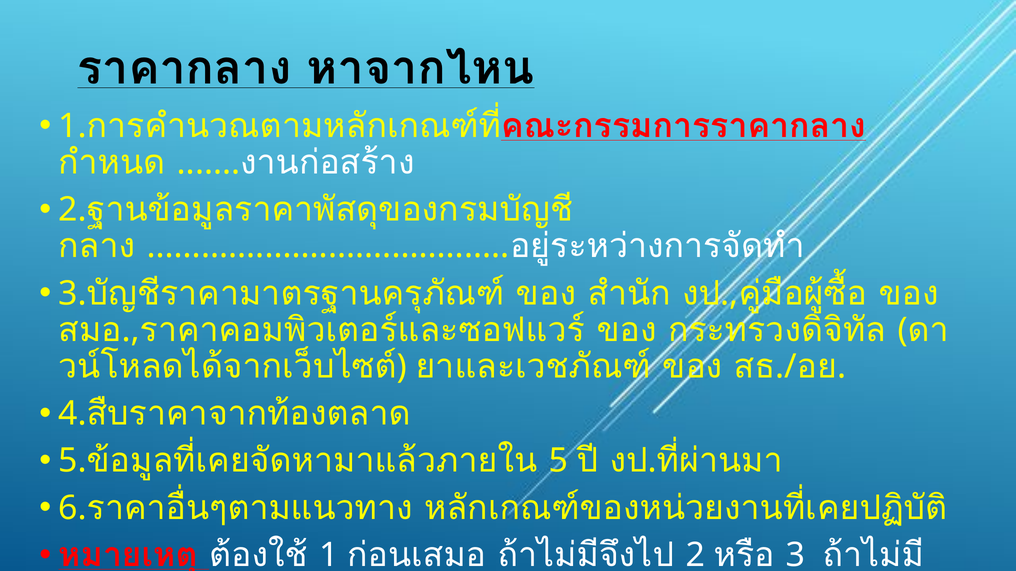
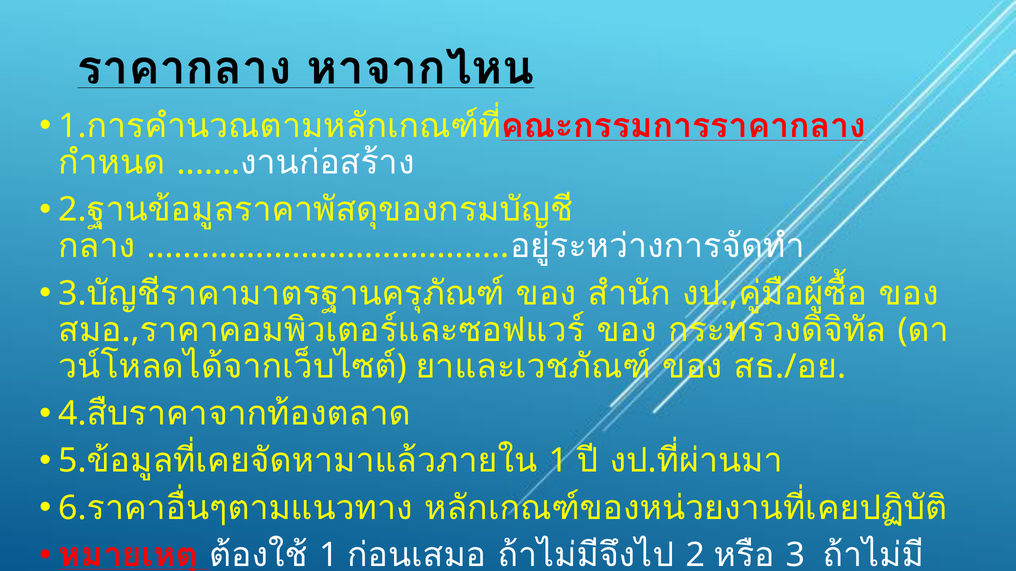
5: 5 -> 1 (558, 461)
